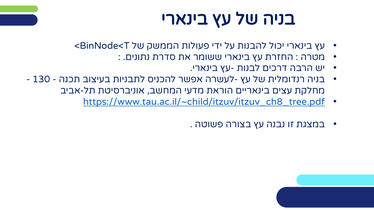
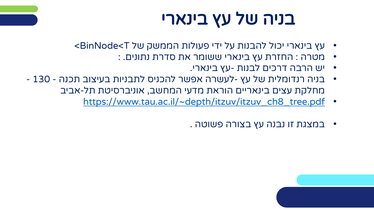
https://www.tau.ac.il/~child/itzuv/itzuv_ch8_tree.pdf: https://www.tau.ac.il/~child/itzuv/itzuv_ch8_tree.pdf -> https://www.tau.ac.il/~depth/itzuv/itzuv_ch8_tree.pdf (204, 102)
